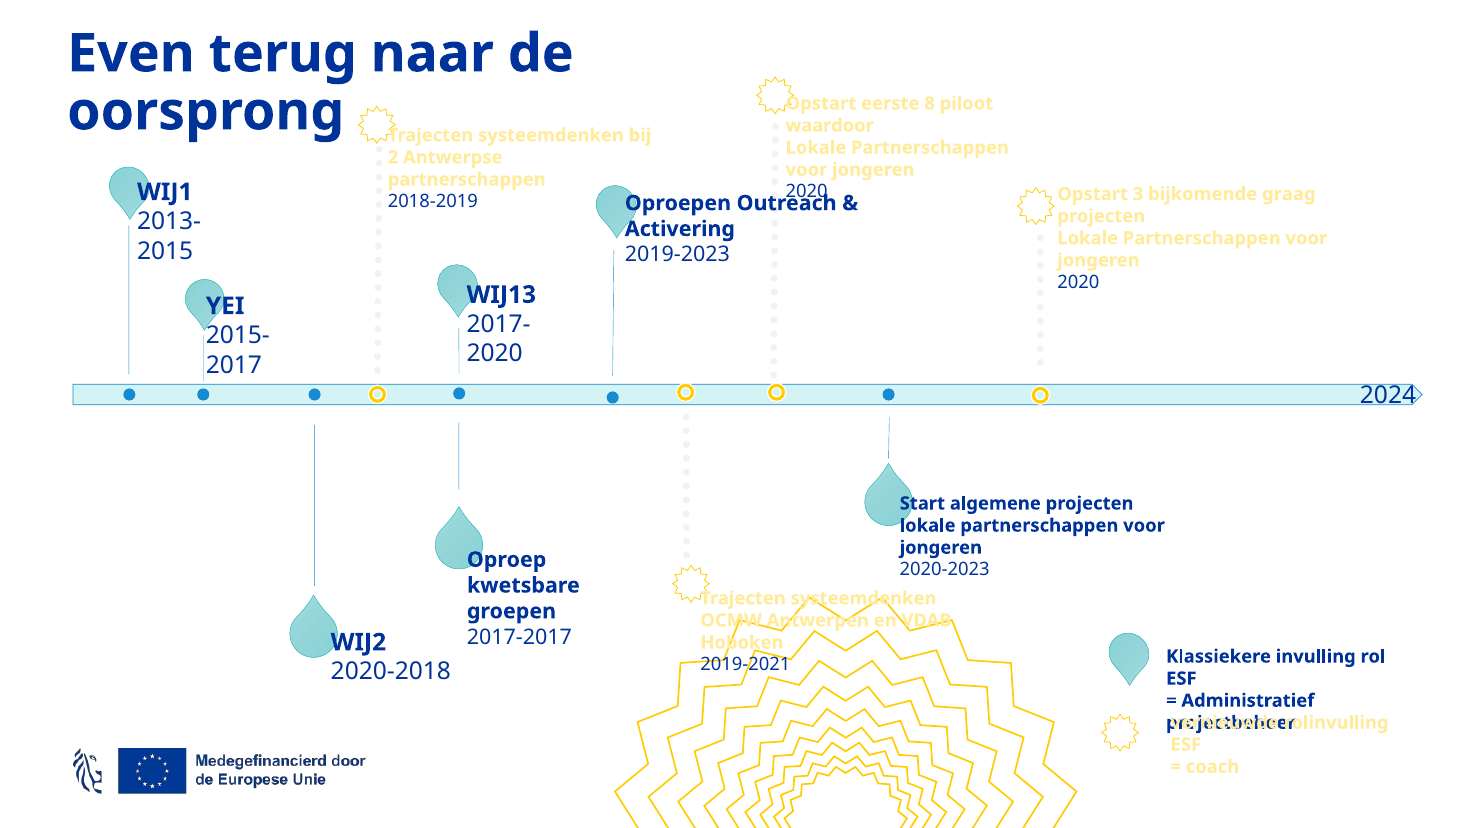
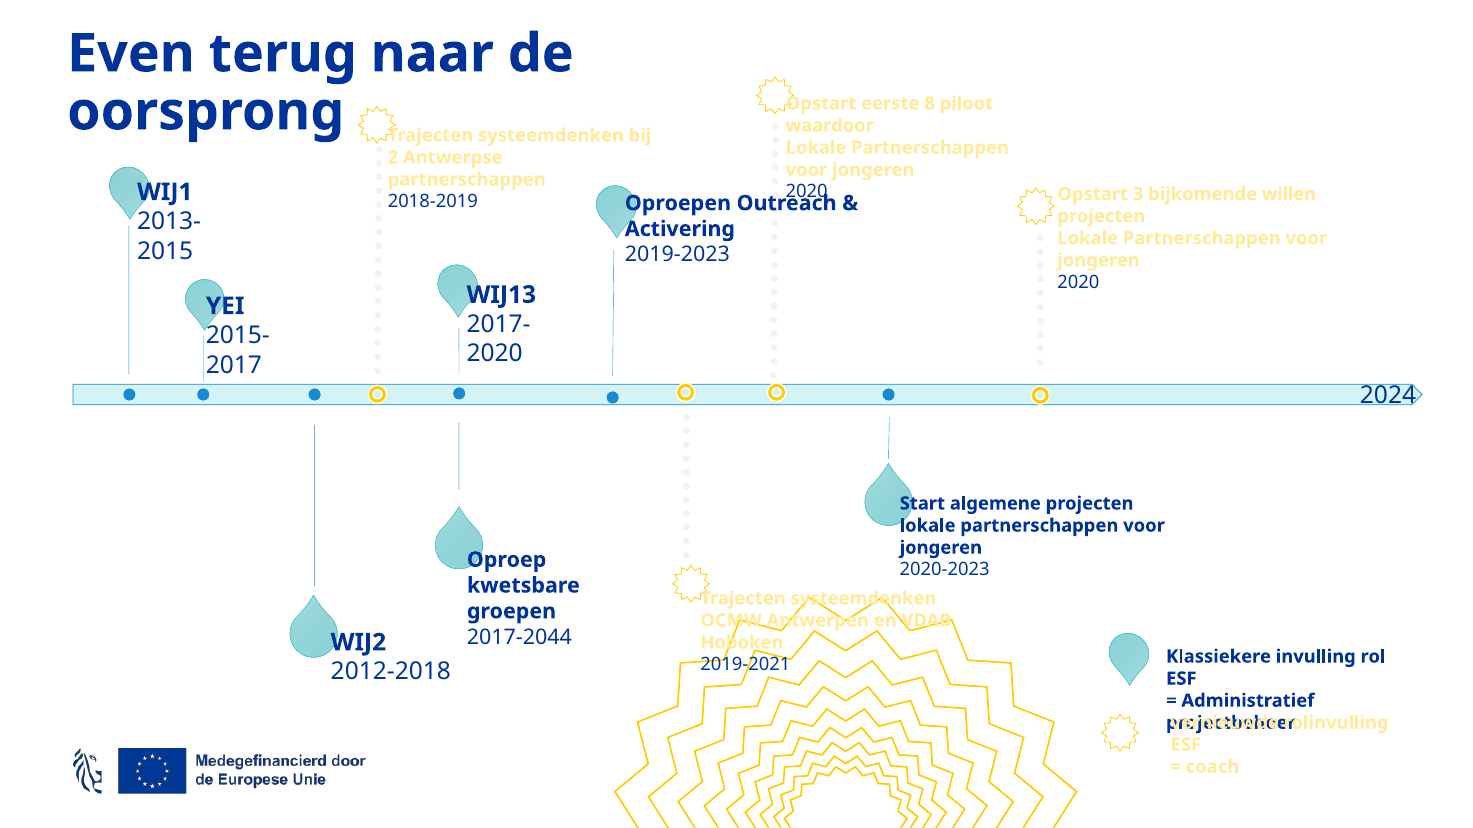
graag: graag -> willen (1289, 194)
2017-2017: 2017-2017 -> 2017-2044 (519, 637)
2020-2018: 2020-2018 -> 2012-2018 (391, 672)
